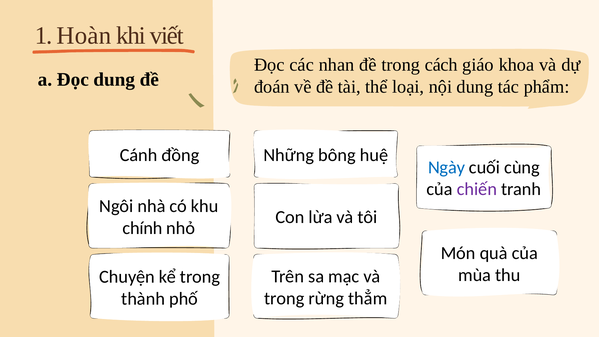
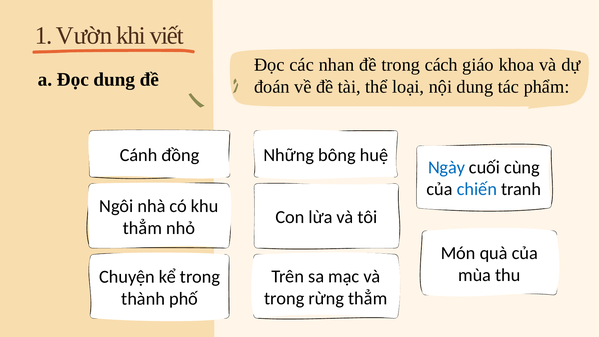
Hoàn: Hoàn -> Vườn (84, 36)
chiến colour: purple -> blue (477, 189)
chính: chính -> thẳm (142, 228)
